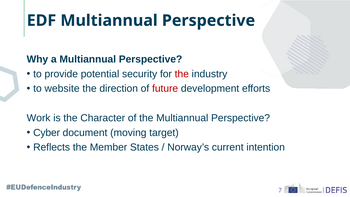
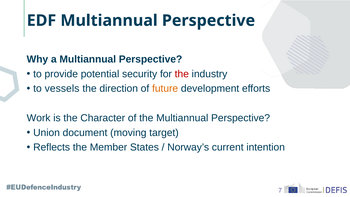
website: website -> vessels (62, 89)
future colour: red -> orange (165, 89)
Cyber: Cyber -> Union (47, 133)
